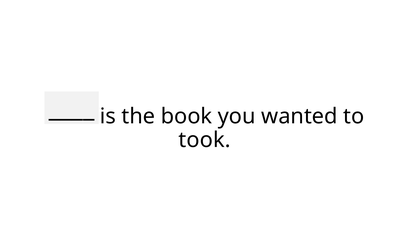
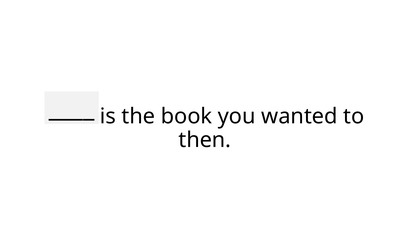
took: took -> then (205, 140)
